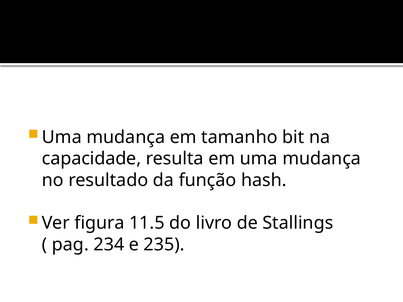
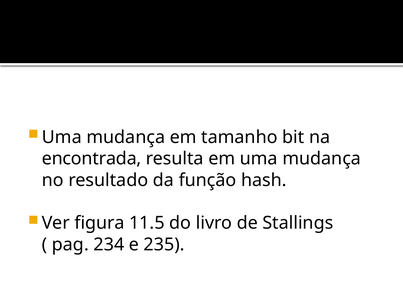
capacidade: capacidade -> encontrada (92, 159)
